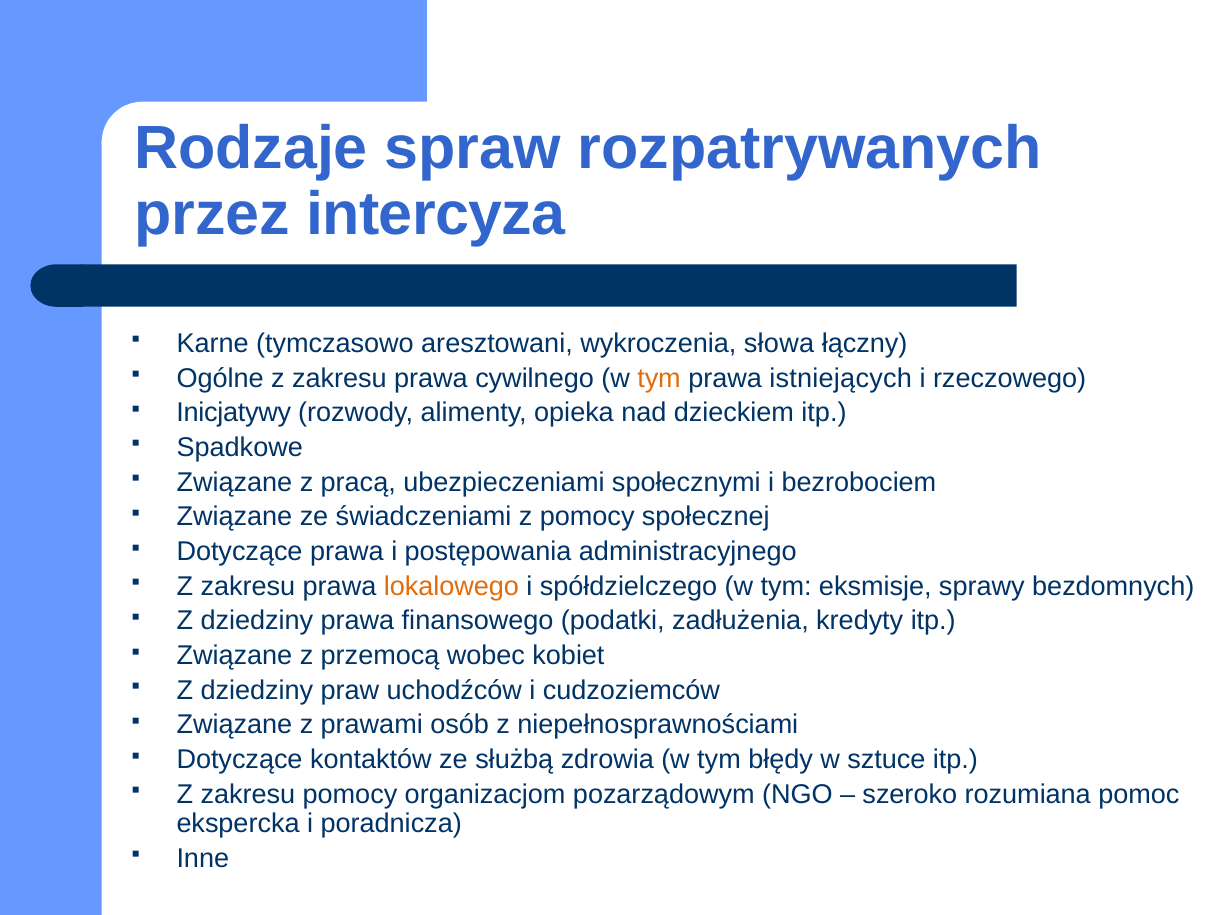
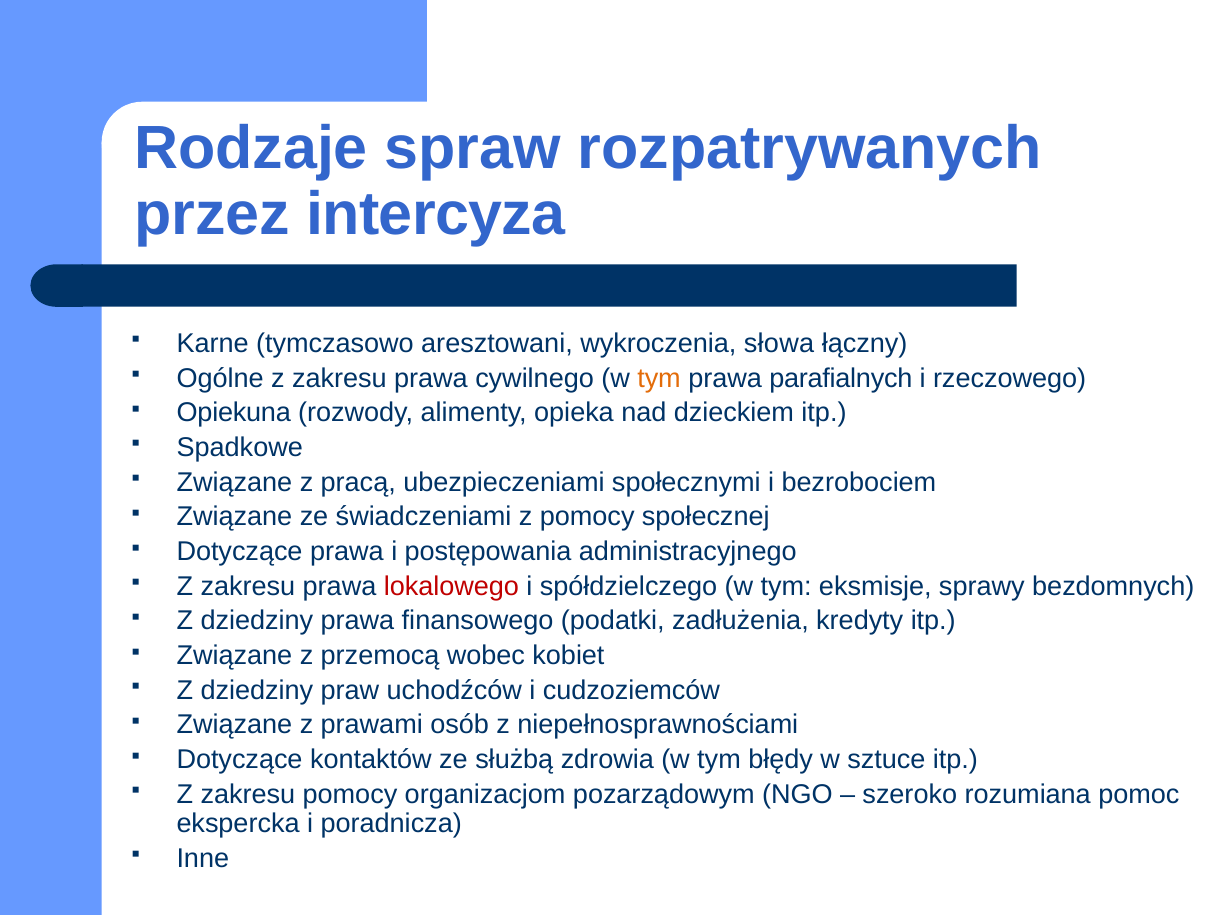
istniejących: istniejących -> parafialnych (841, 378)
Inicjatywy: Inicjatywy -> Opiekuna (234, 413)
lokalowego colour: orange -> red (451, 586)
